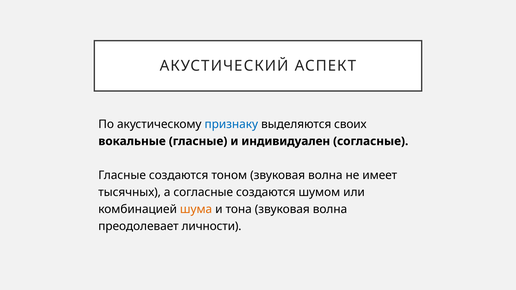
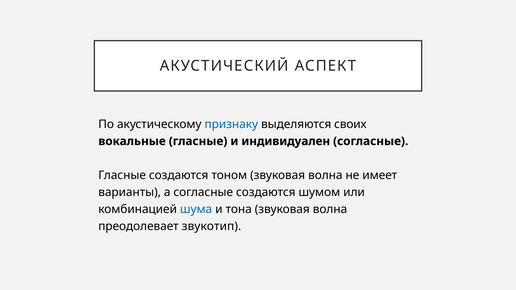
тысячных: тысячных -> варианты (130, 192)
шума colour: orange -> blue (196, 209)
личности: личности -> звукотип (211, 226)
